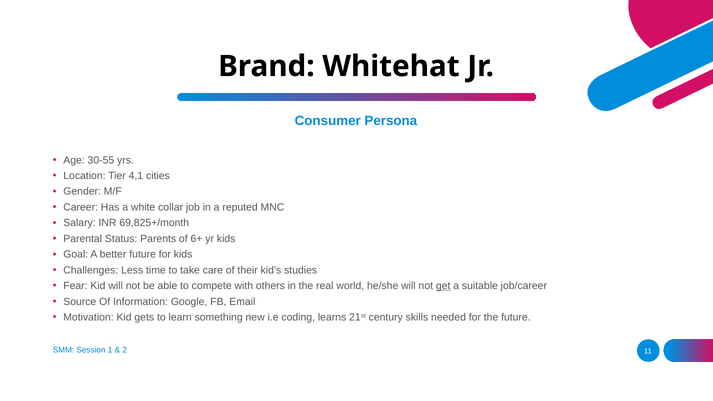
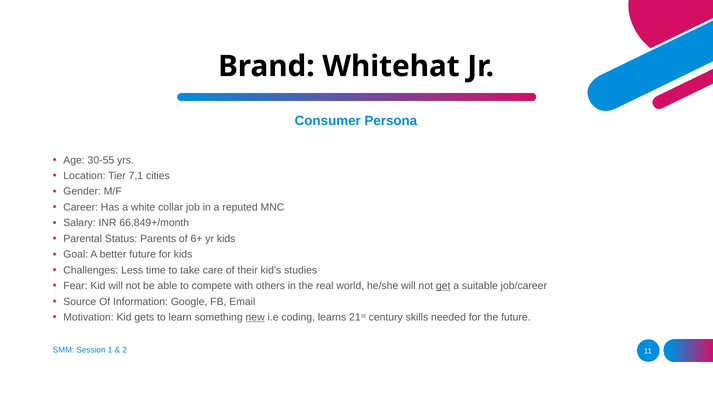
4,1: 4,1 -> 7,1 (136, 176)
69,825+/month: 69,825+/month -> 66,849+/month (154, 223)
new underline: none -> present (255, 317)
